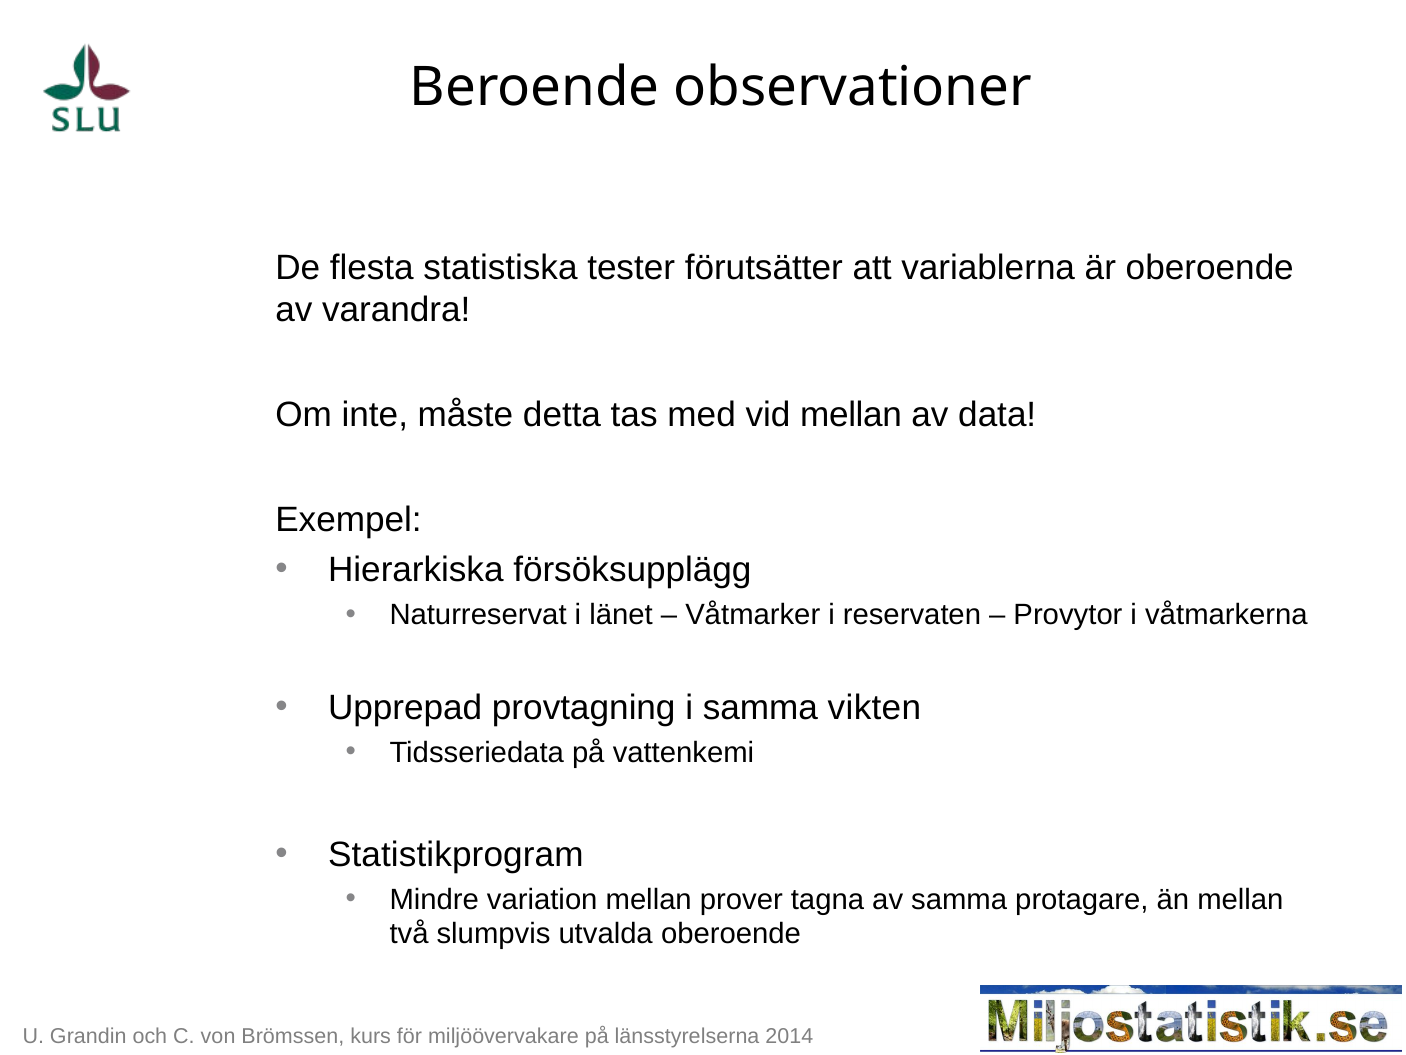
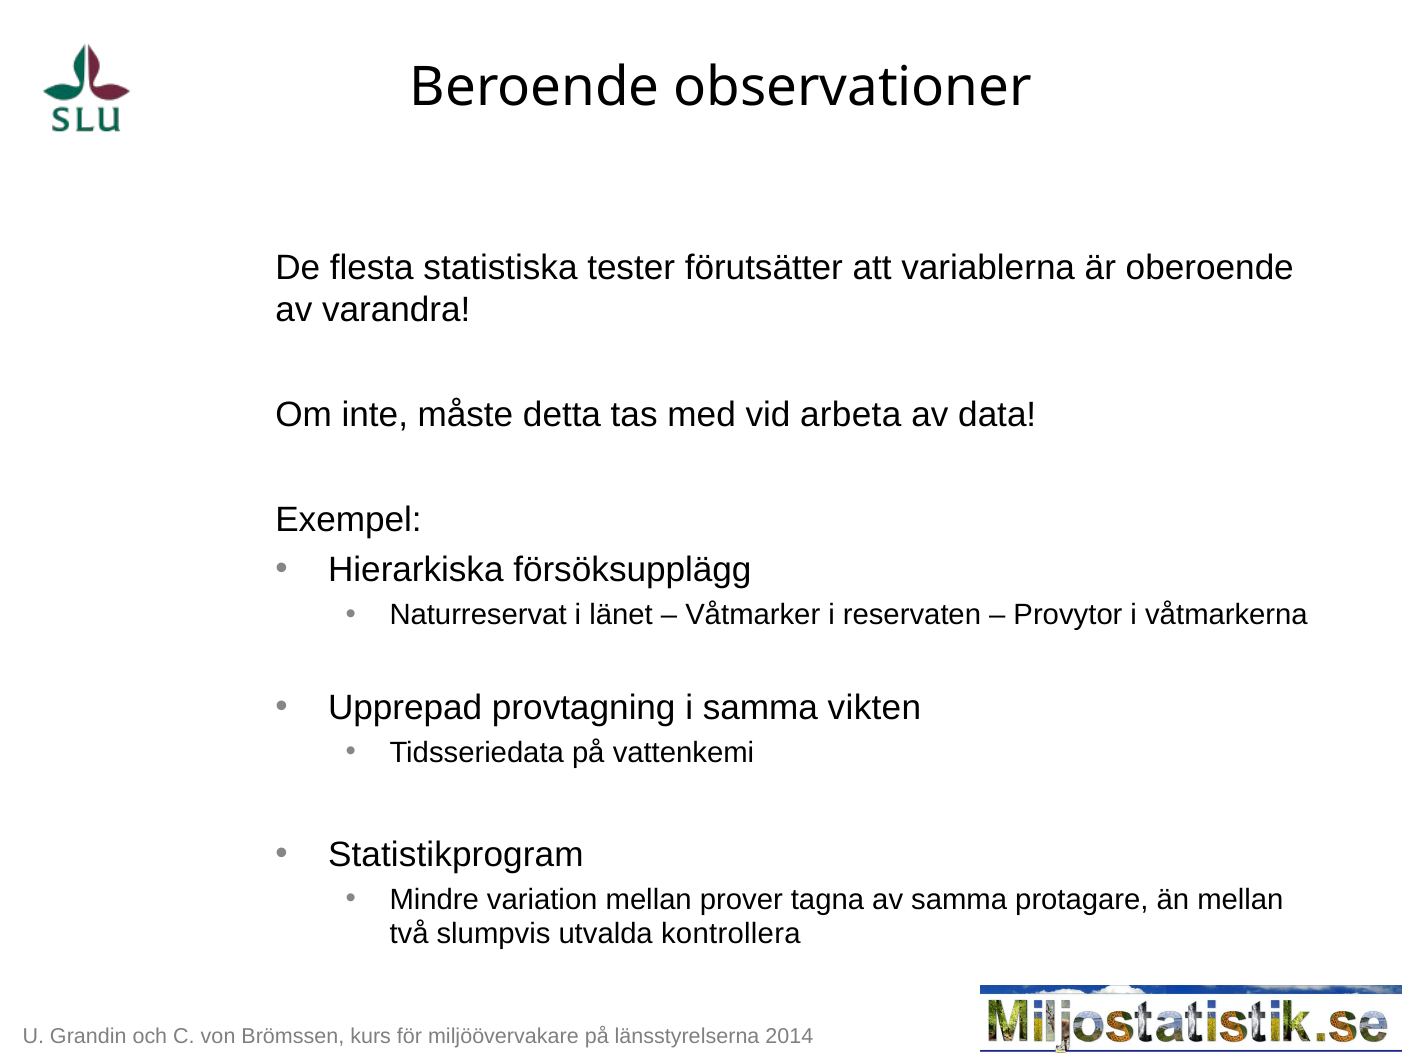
vid mellan: mellan -> arbeta (851, 415)
utvalda oberoende: oberoende -> kontrollera (731, 934)
